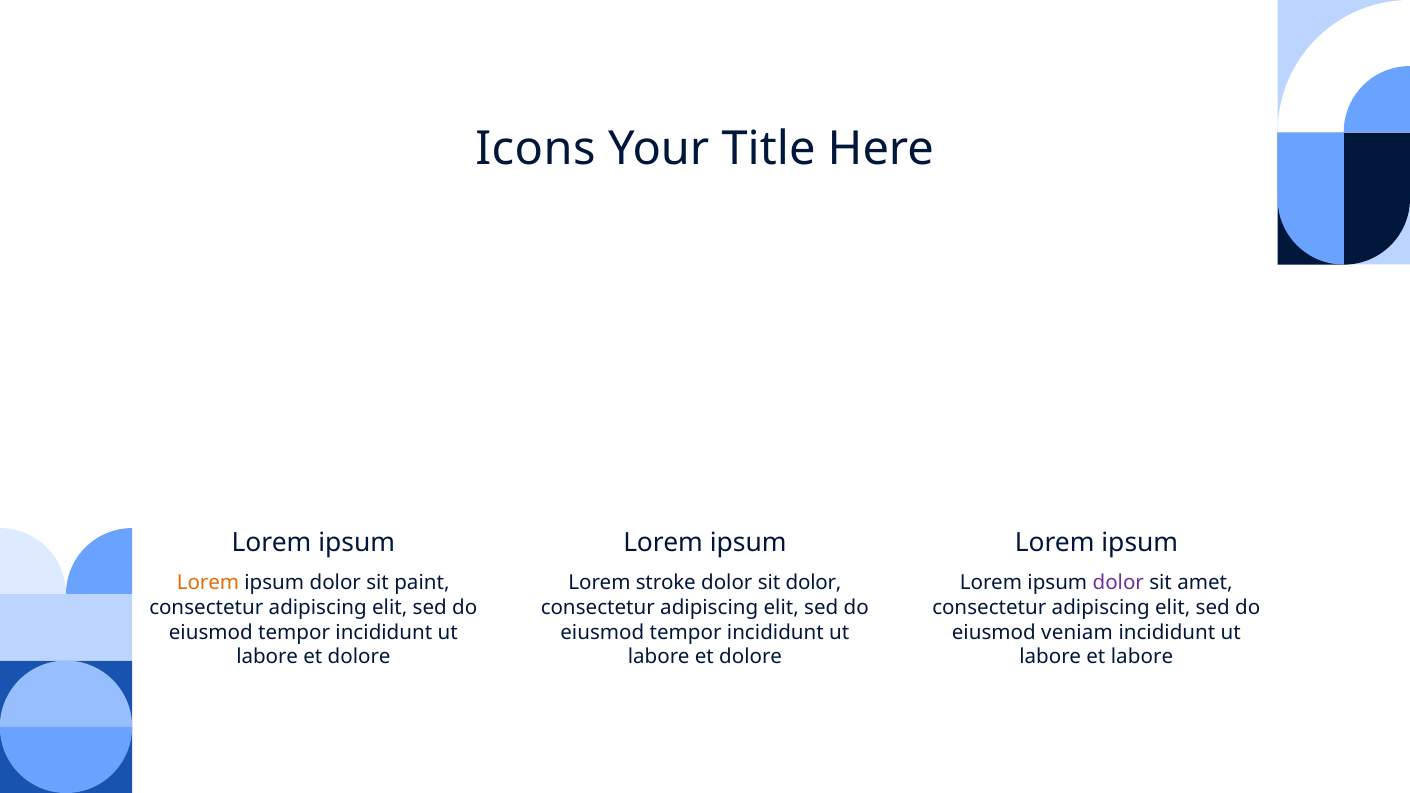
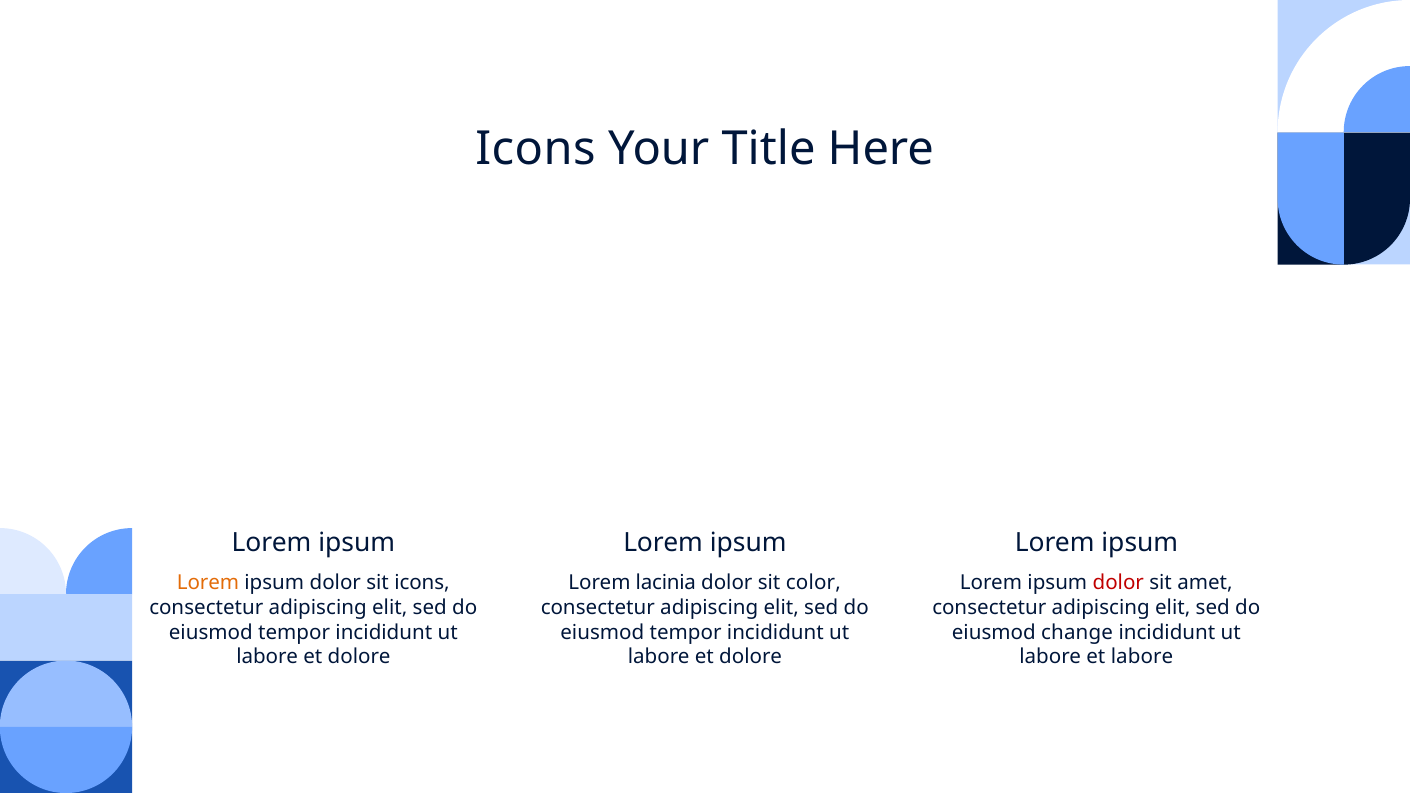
sit paint: paint -> icons (422, 583)
stroke: stroke -> lacinia (666, 583)
sit dolor: dolor -> color (813, 583)
dolor colour: purple -> red (1118, 583)
veniam: veniam -> change (1077, 633)
